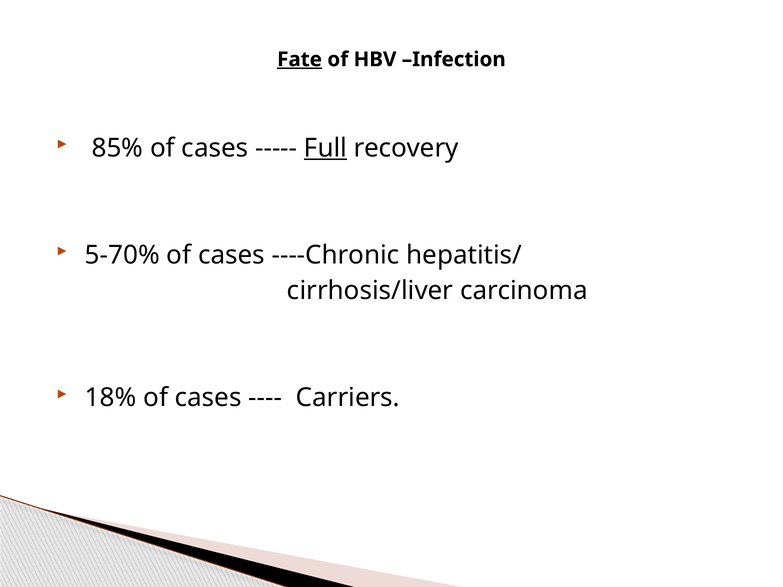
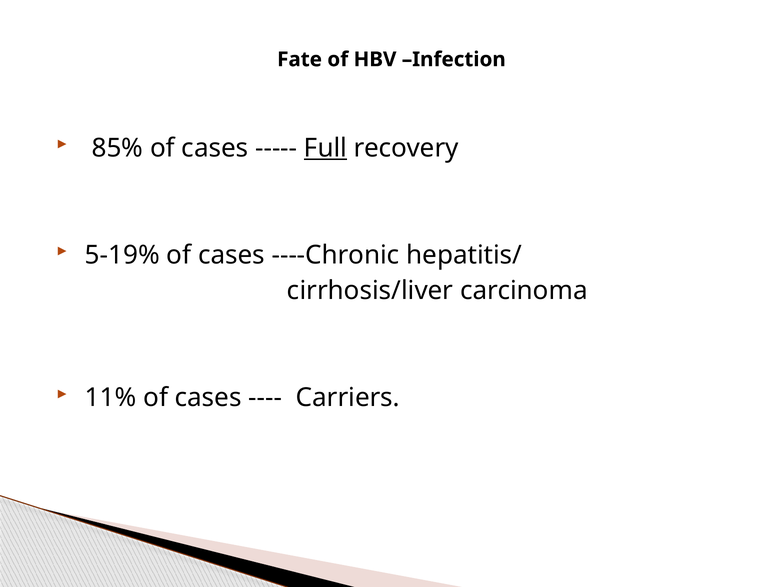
Fate underline: present -> none (300, 59)
5-70%: 5-70% -> 5-19% (122, 255)
18%: 18% -> 11% (111, 398)
